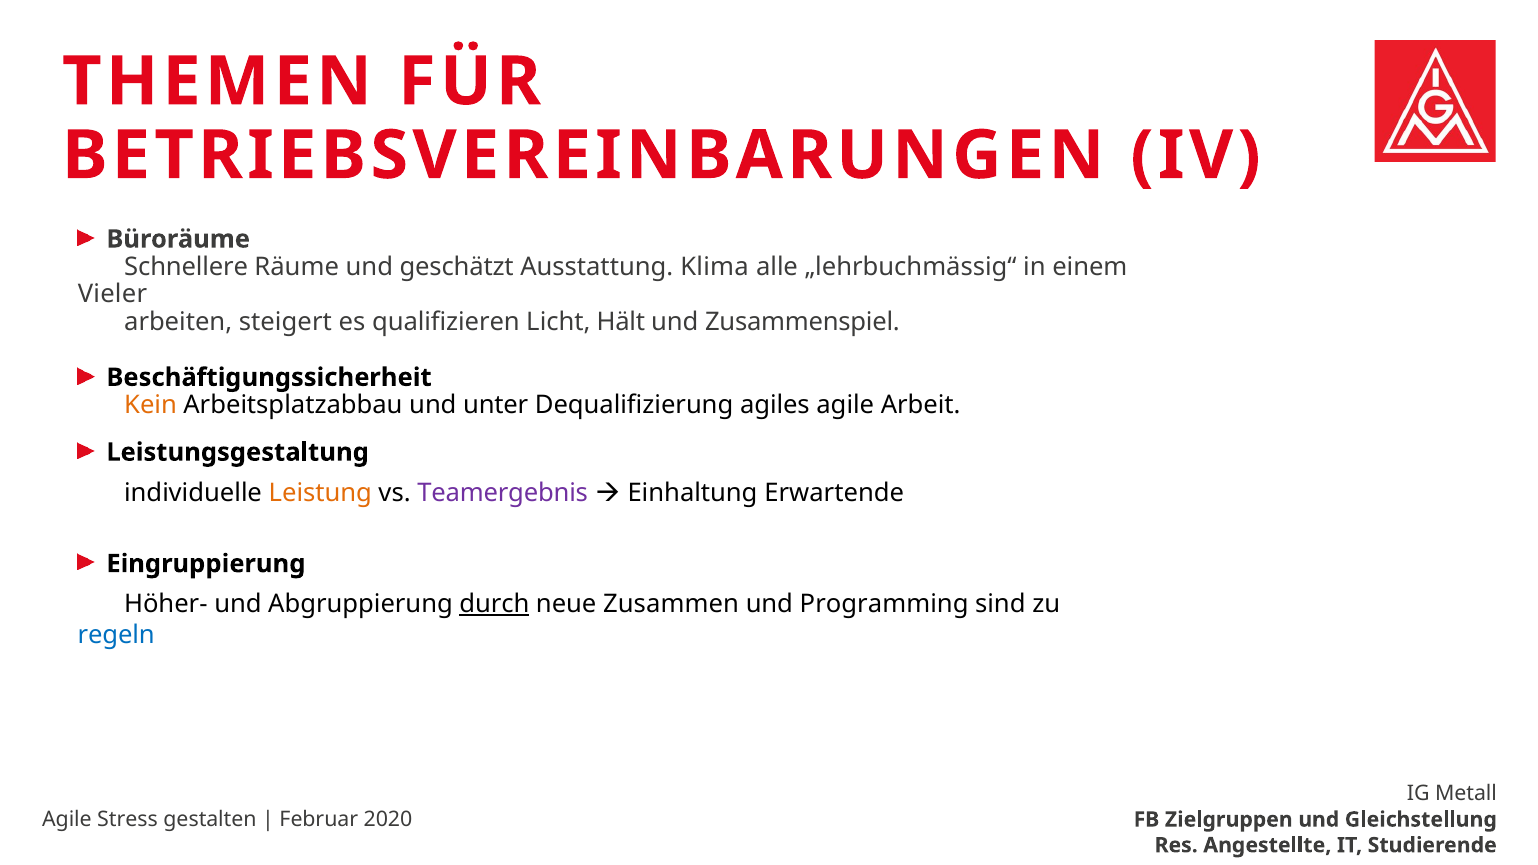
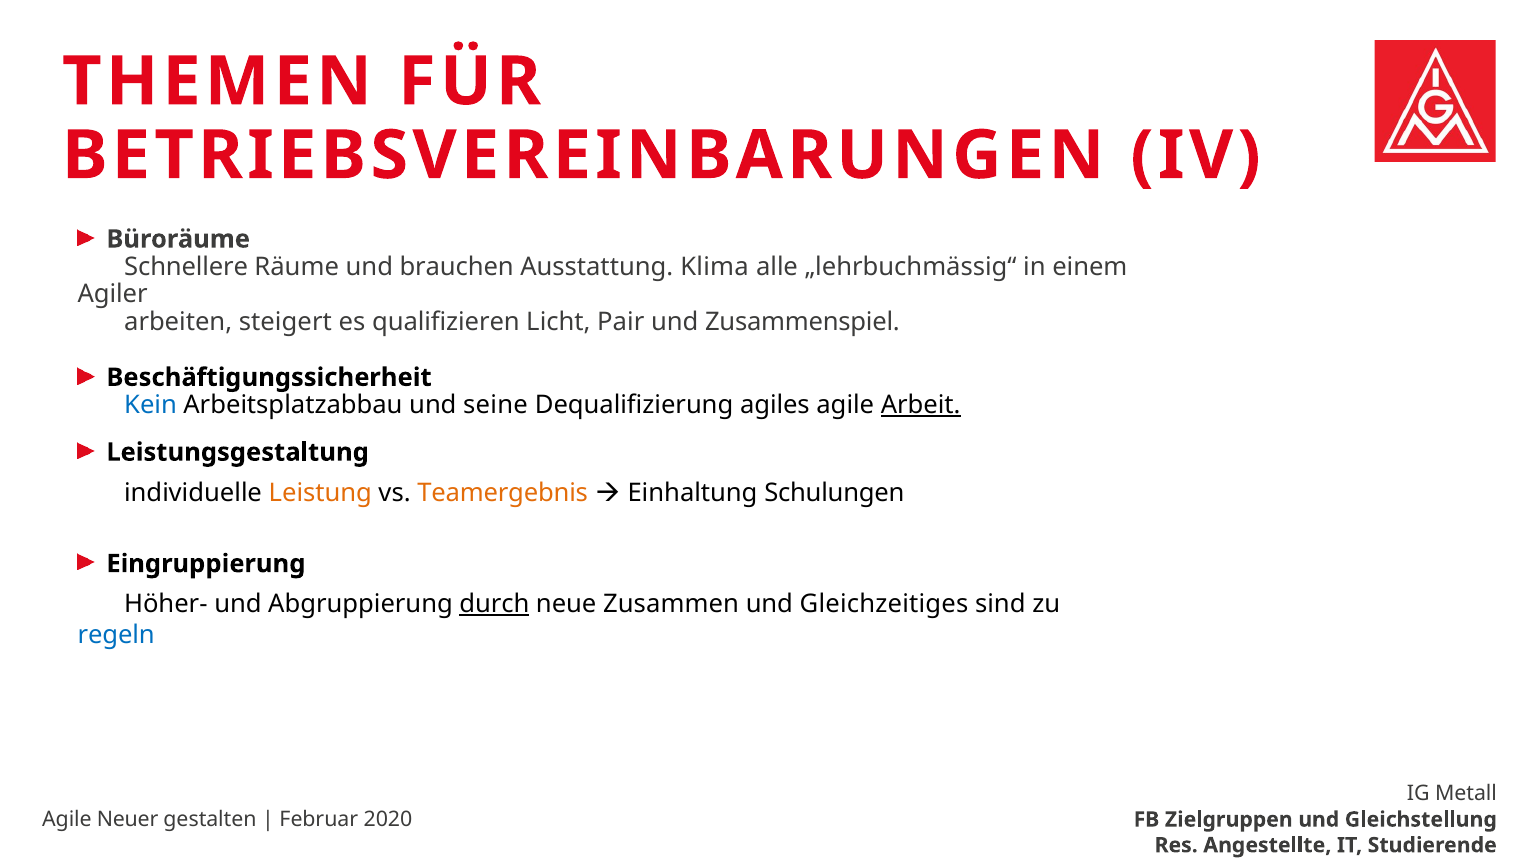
geschätzt: geschätzt -> brauchen (457, 267)
Vieler: Vieler -> Agiler (113, 294)
Hält: Hält -> Pair (621, 322)
Kein colour: orange -> blue (151, 405)
unter: unter -> seine (496, 405)
Arbeit underline: none -> present (921, 405)
Teamergebnis colour: purple -> orange (503, 493)
Erwartende: Erwartende -> Schulungen (834, 493)
Programming: Programming -> Gleichzeitiges (884, 604)
Stress: Stress -> Neuer (128, 820)
